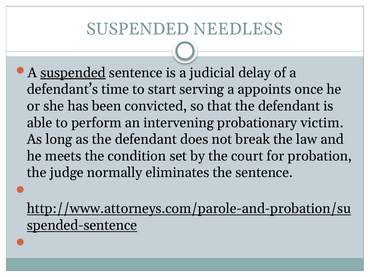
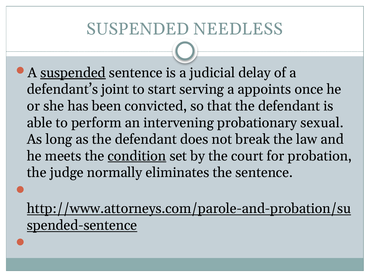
time: time -> joint (115, 90)
victim: victim -> sexual (322, 123)
condition underline: none -> present (137, 156)
